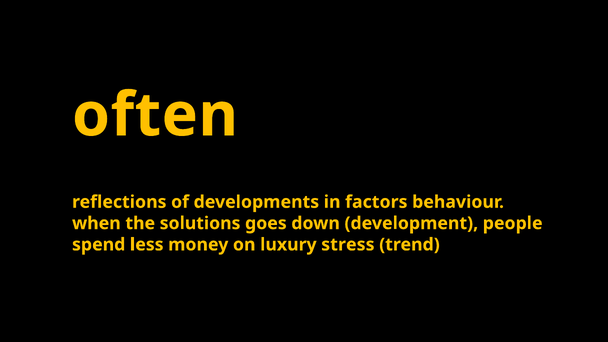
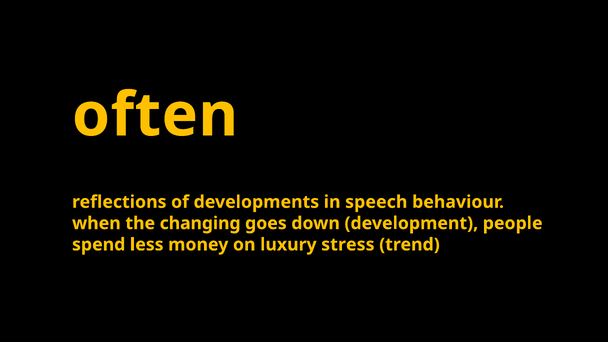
factors: factors -> speech (376, 202)
solutions: solutions -> changing (200, 223)
